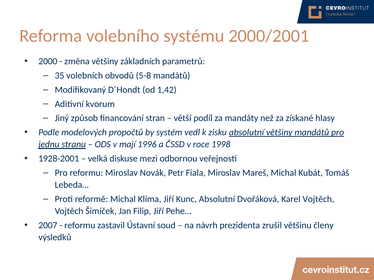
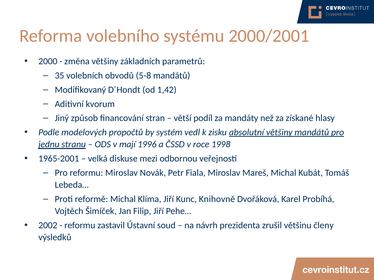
1928-2001: 1928-2001 -> 1965-2001 (59, 159)
Kunc Absolutní: Absolutní -> Knihovně (217, 199)
Karel Vojtěch: Vojtěch -> Probíhá (318, 199)
2007: 2007 -> 2002 (48, 226)
